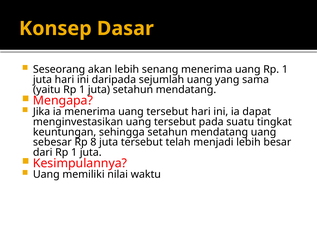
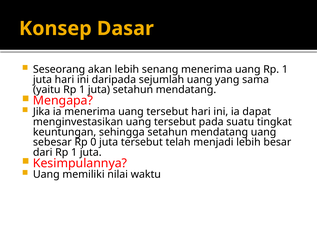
8: 8 -> 0 (93, 142)
